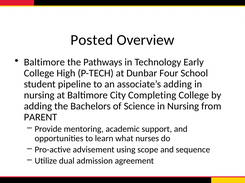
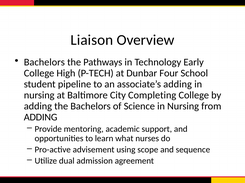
Posted: Posted -> Liaison (92, 40)
Baltimore: Baltimore -> Bachelors (44, 62)
PARENT: PARENT -> ADDING (41, 118)
